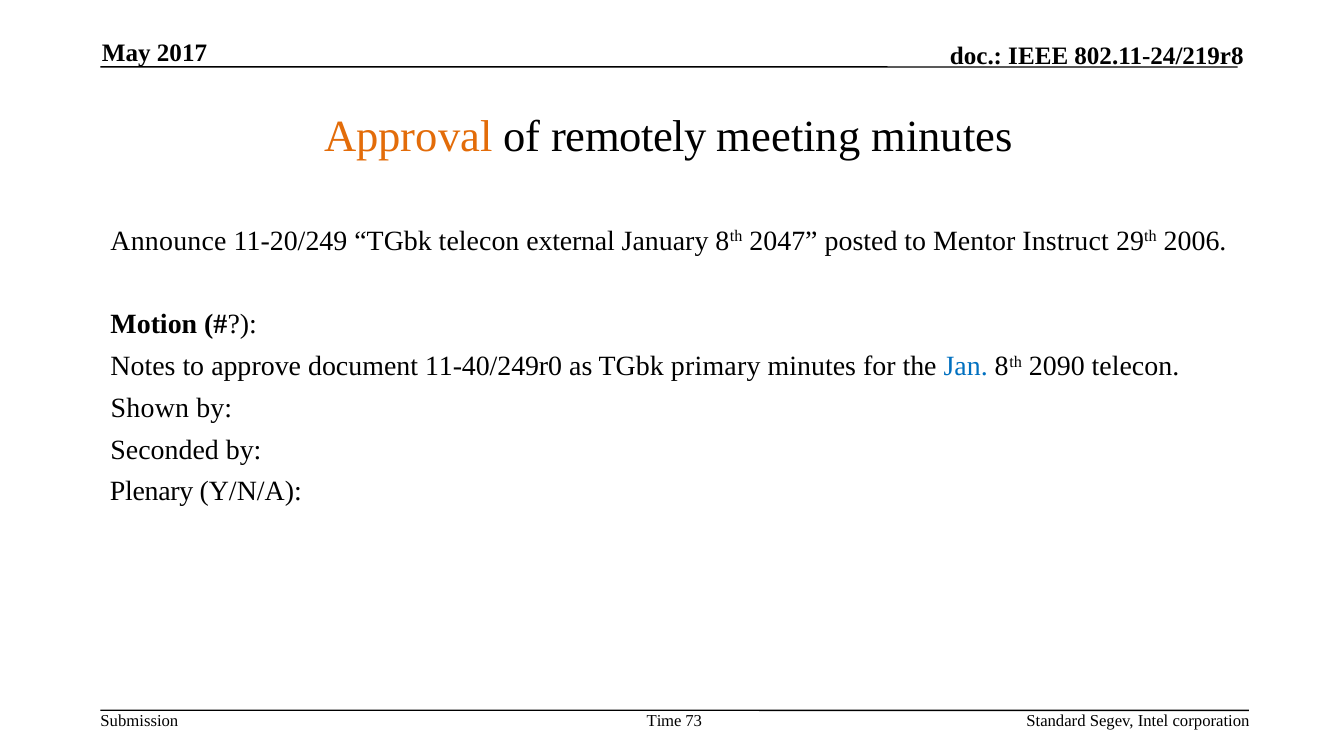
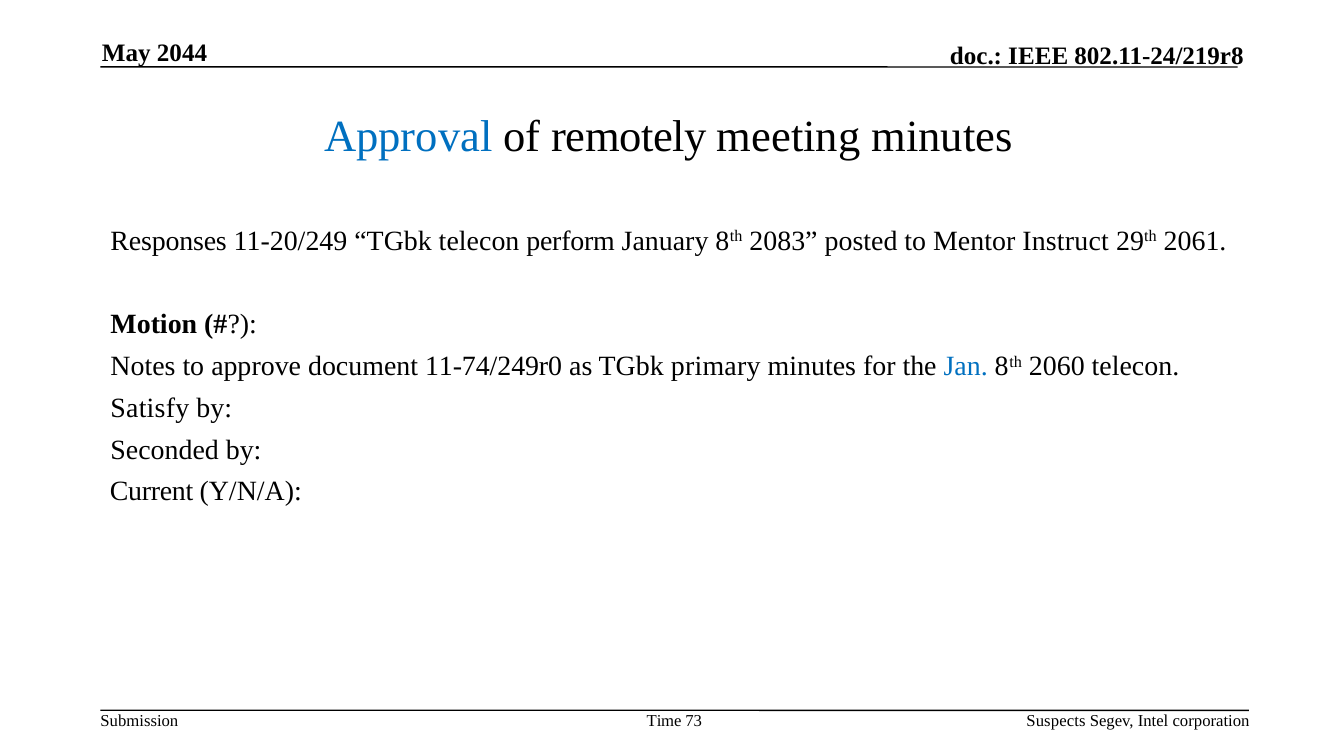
2017: 2017 -> 2044 (182, 53)
Approval colour: orange -> blue (408, 137)
Announce: Announce -> Responses (169, 241)
external: external -> perform (571, 241)
2047: 2047 -> 2083 (783, 241)
2006: 2006 -> 2061 (1195, 241)
11-40/249r0: 11-40/249r0 -> 11-74/249r0 (494, 367)
2090: 2090 -> 2060 (1057, 367)
Shown: Shown -> Satisfy (150, 409)
Plenary: Plenary -> Current (152, 492)
Standard: Standard -> Suspects (1056, 722)
